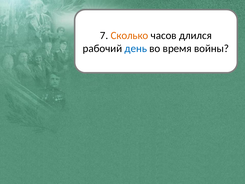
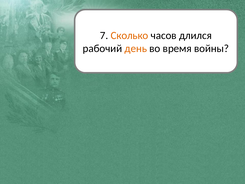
день colour: blue -> orange (136, 48)
